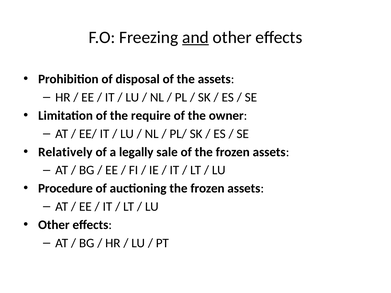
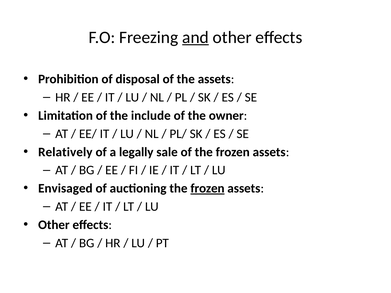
require: require -> include (151, 116)
Procedure: Procedure -> Envisaged (65, 189)
frozen underline: none -> present (208, 189)
